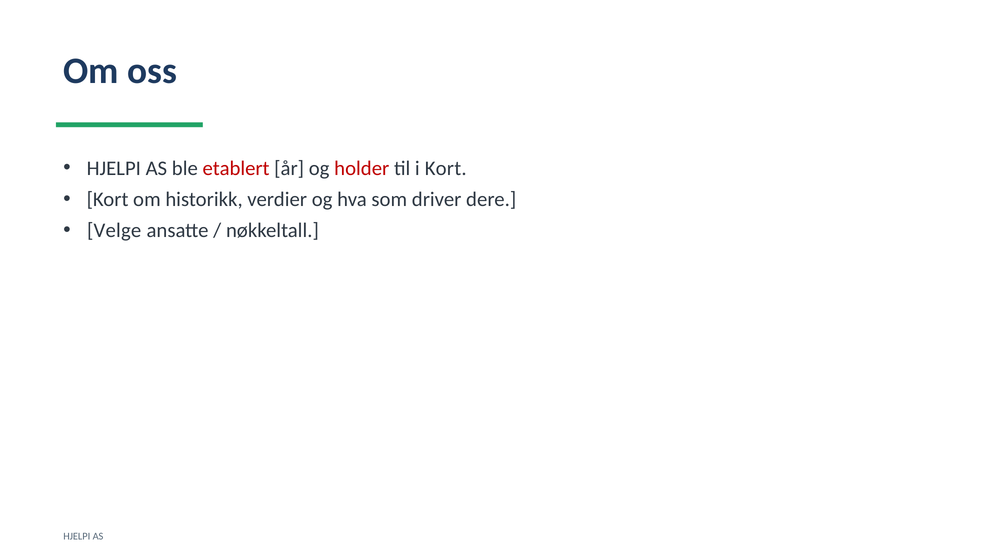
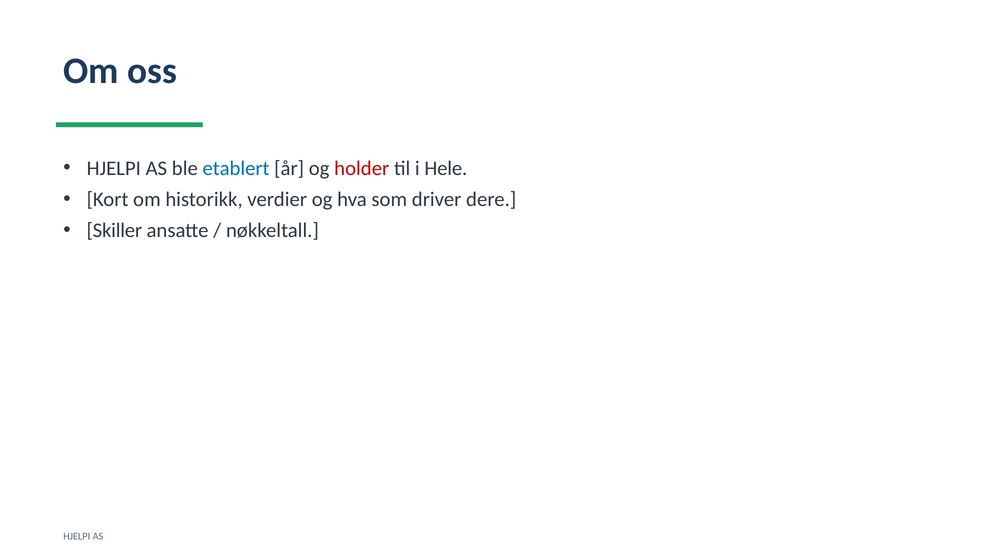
etablert colour: red -> blue (236, 169)
i Kort: Kort -> Hele (446, 169)
Velge: Velge -> Skiller (114, 231)
